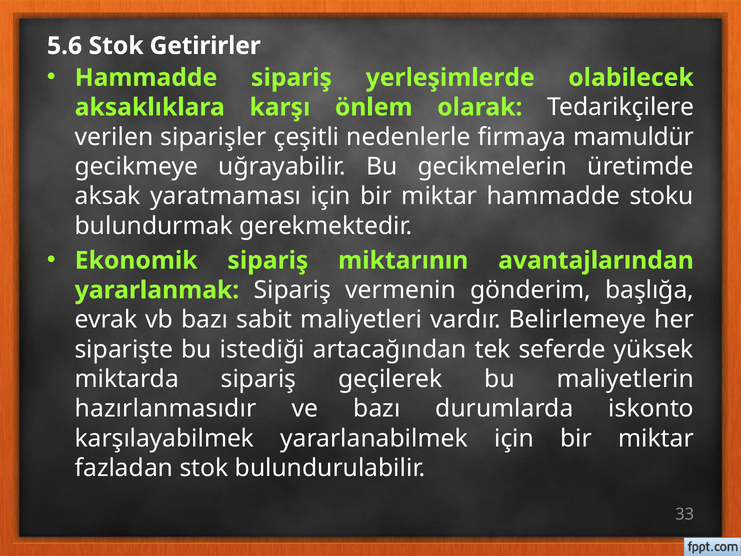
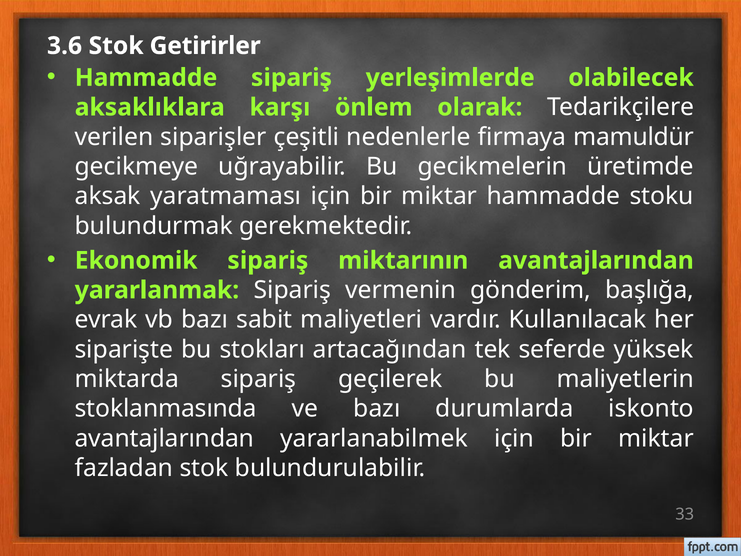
5.6: 5.6 -> 3.6 (65, 46)
Belirlemeye: Belirlemeye -> Kullanılacak (578, 320)
istediği: istediği -> stokları (262, 349)
hazırlanmasıdır: hazırlanmasıdır -> stoklanmasında (166, 409)
karşılayabilmek: karşılayabilmek -> avantajlarından (164, 438)
